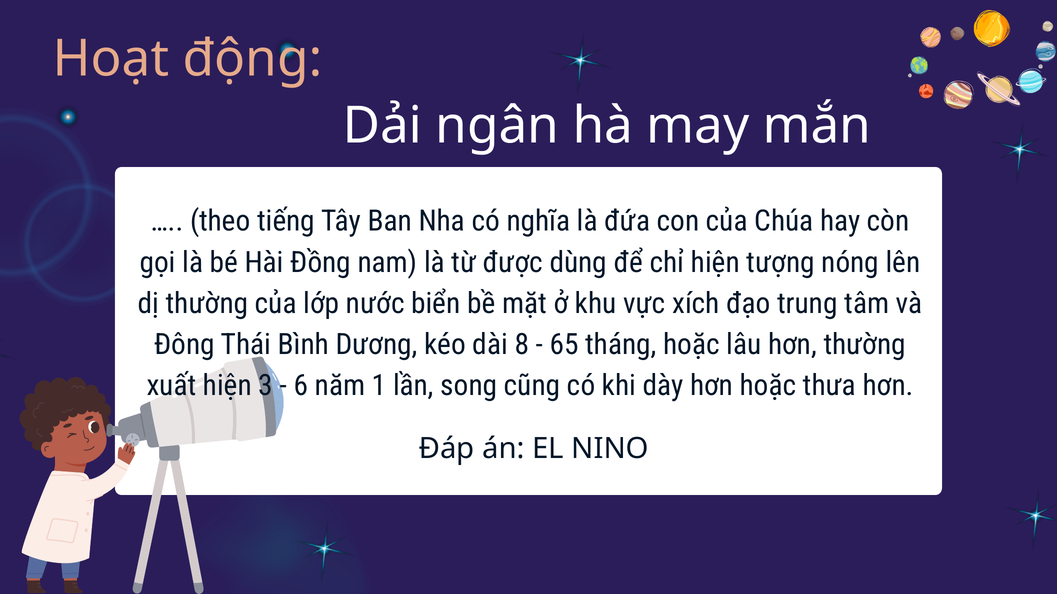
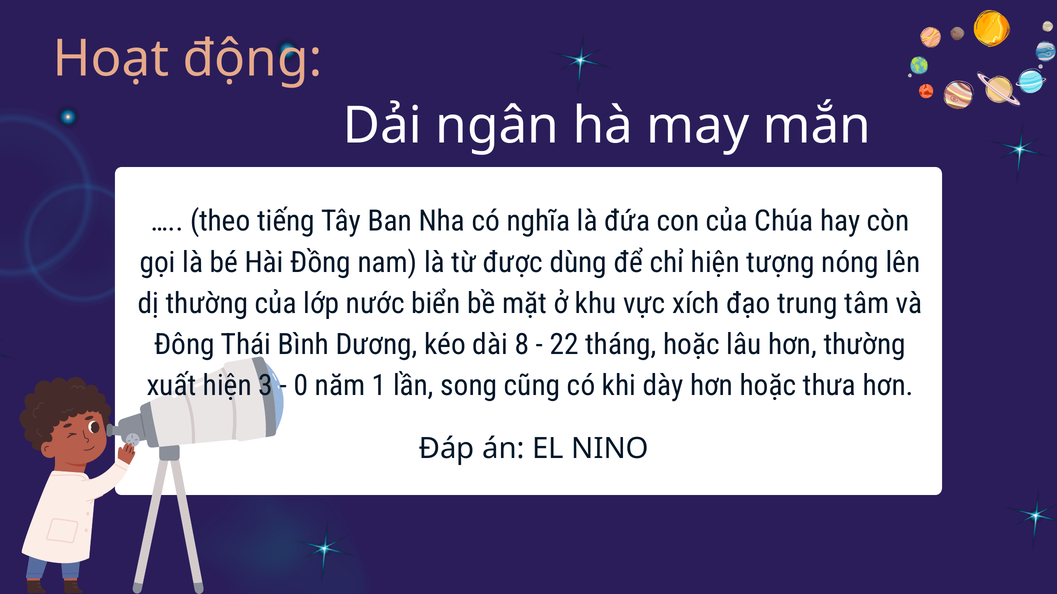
65: 65 -> 22 (564, 345)
6: 6 -> 0 (301, 386)
